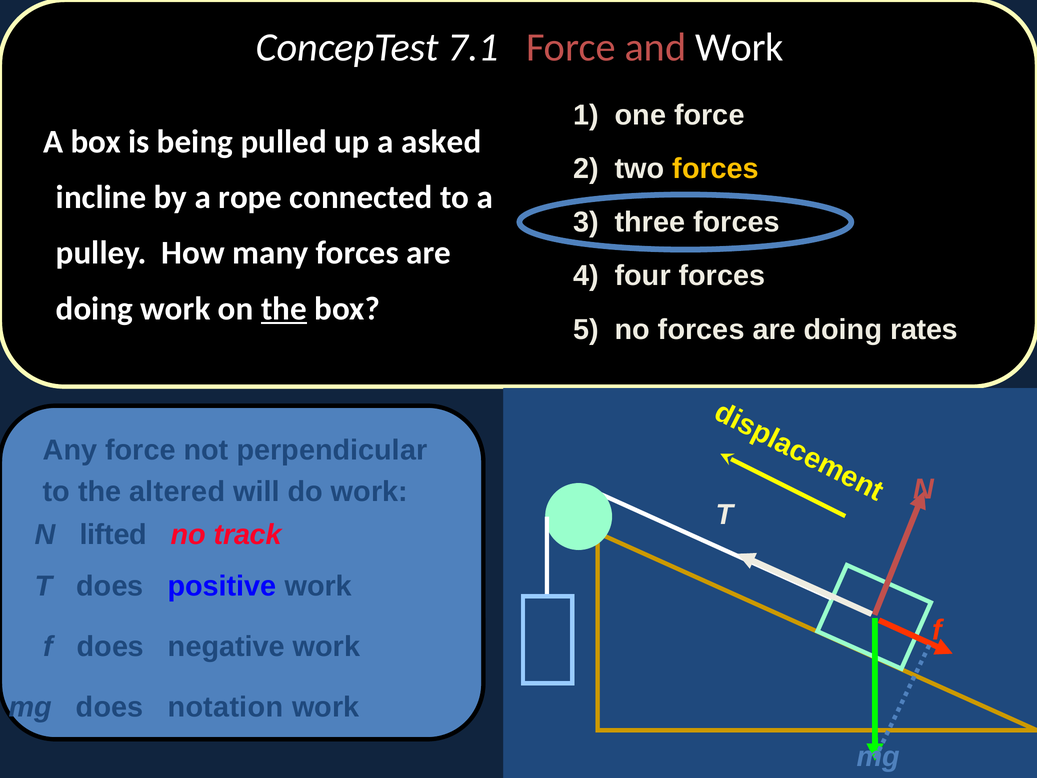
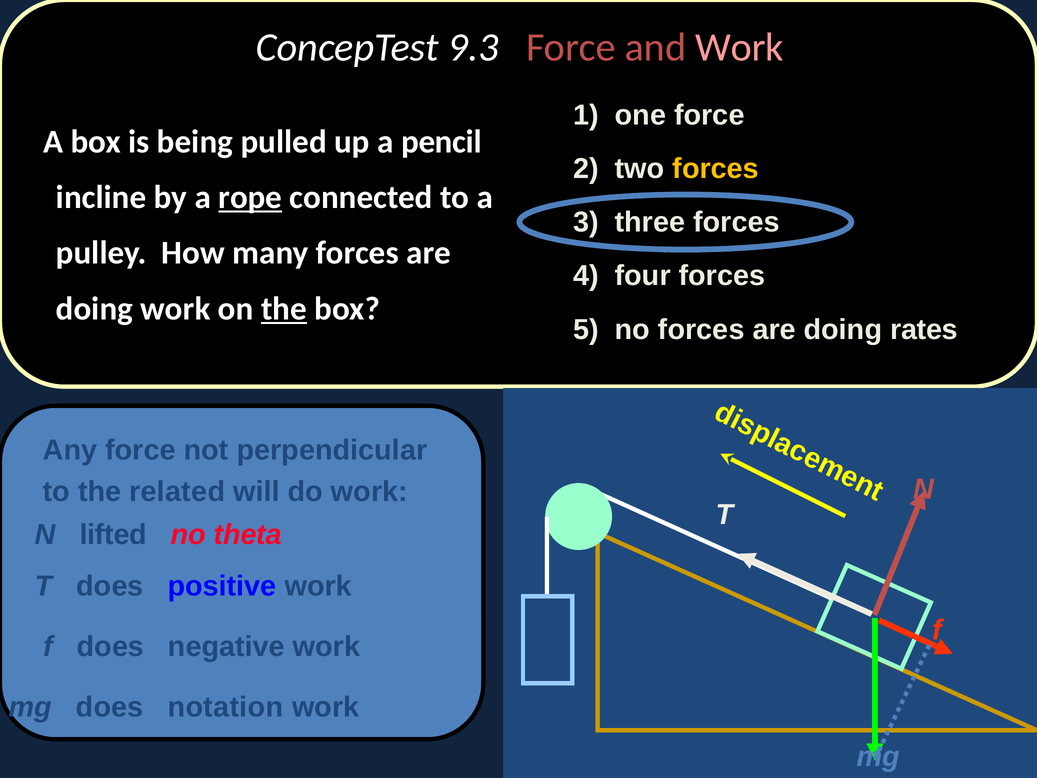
7.1: 7.1 -> 9.3 (473, 47)
Work colour: white -> pink (739, 47)
asked: asked -> pencil (441, 142)
rope underline: none -> present (250, 197)
altered: altered -> related (177, 492)
track: track -> theta (248, 534)
